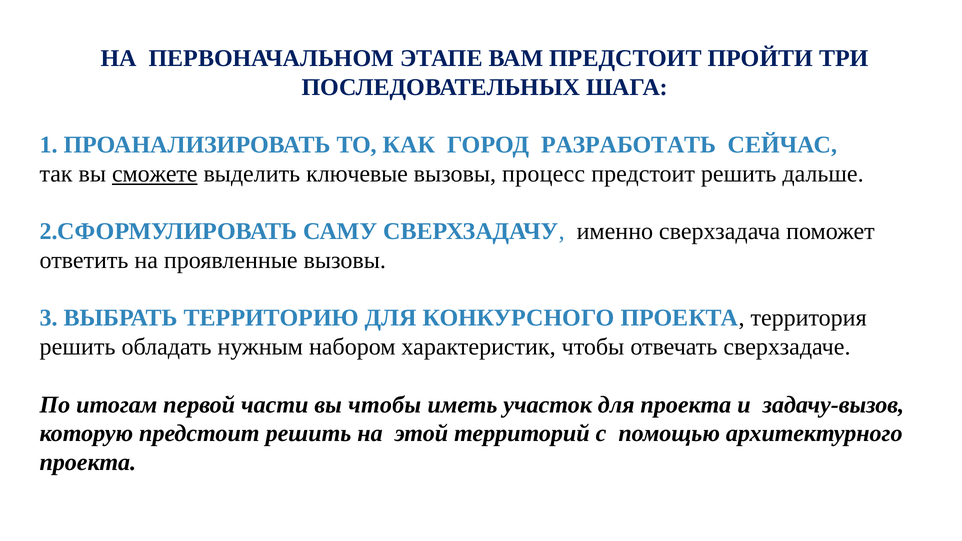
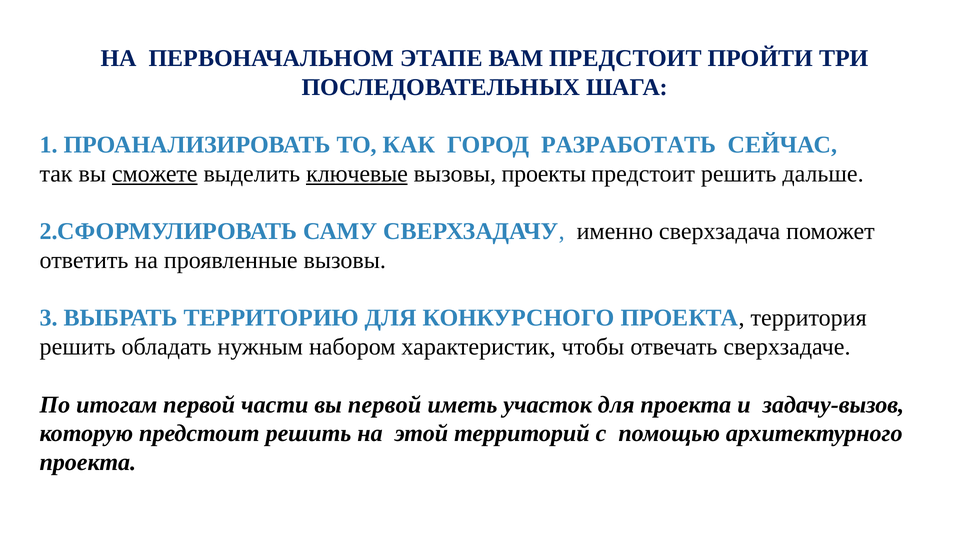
ключевые underline: none -> present (357, 174)
процесс: процесс -> проекты (544, 174)
вы чтобы: чтобы -> первой (385, 405)
